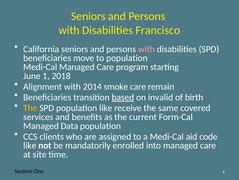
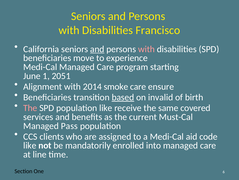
and underline: none -> present (97, 49)
to population: population -> experience (127, 58)
2018: 2018 -> 2051 (61, 76)
remain: remain -> ensure (161, 86)
The colour: yellow -> pink (30, 108)
Form-Cal: Form-Cal -> Must-Cal (176, 116)
Data: Data -> Pass (69, 125)
site: site -> line (40, 154)
